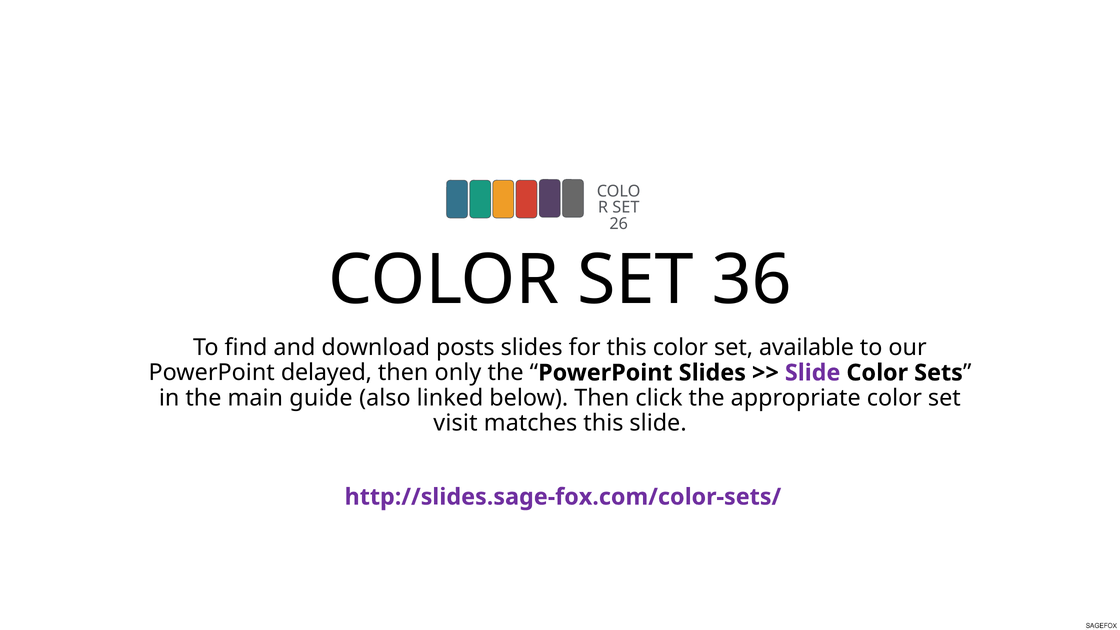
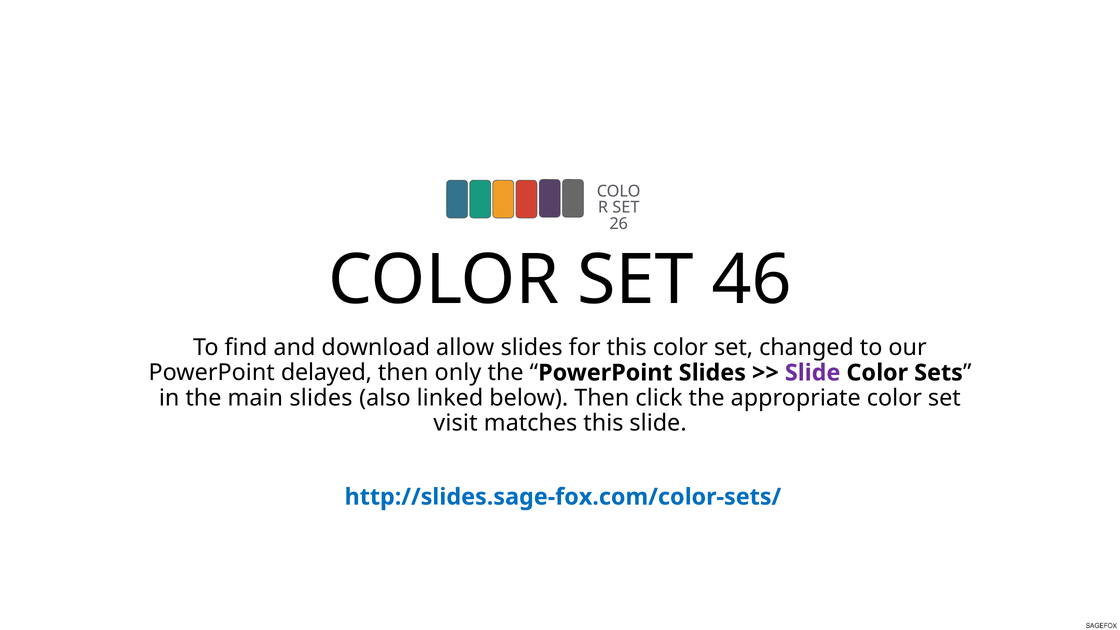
36: 36 -> 46 (752, 280)
posts: posts -> allow (465, 348)
available: available -> changed (806, 348)
main guide: guide -> slides (321, 398)
http://slides.sage-fox.com/color-sets/ colour: purple -> blue (563, 497)
